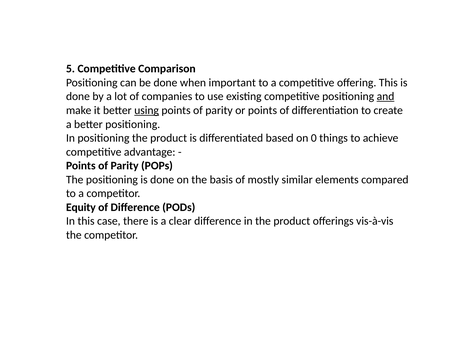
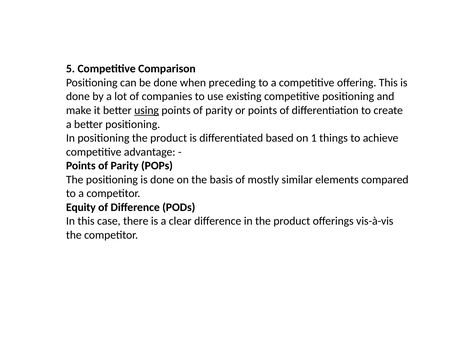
important: important -> preceding (232, 83)
and underline: present -> none (385, 96)
0: 0 -> 1 (314, 138)
